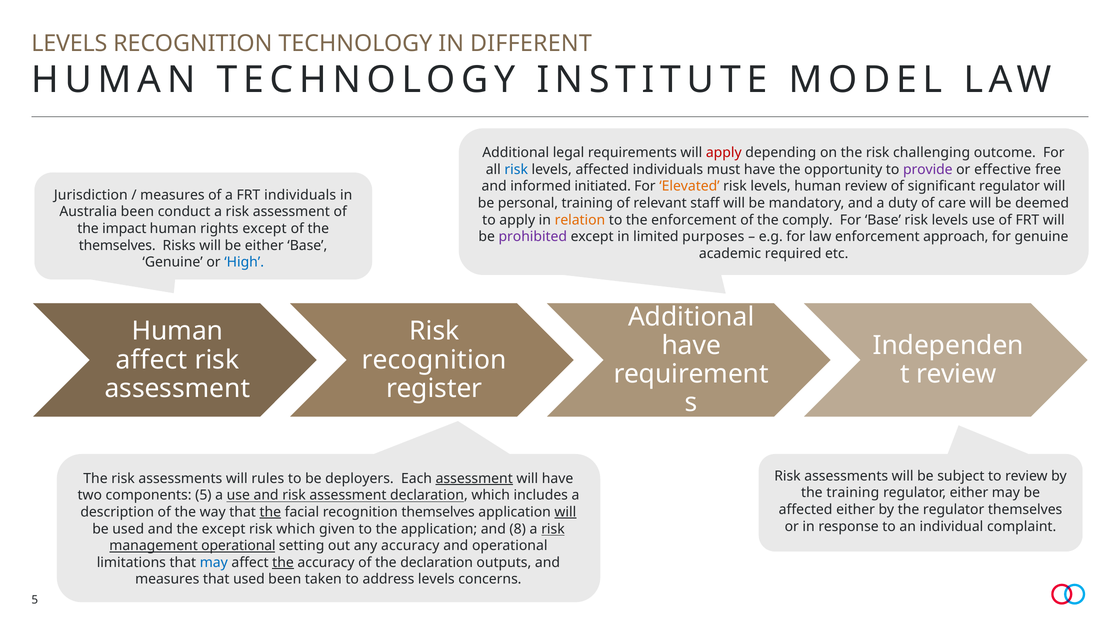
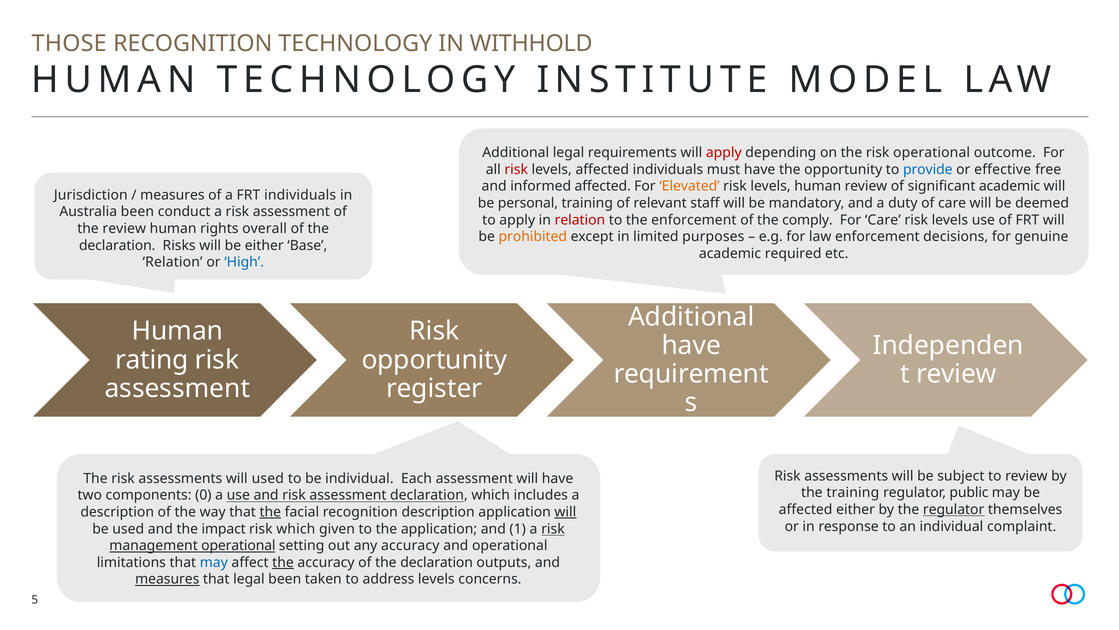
LEVELS: LEVELS -> THOSE (69, 43)
DIFFERENT: DIFFERENT -> WITHHOLD (531, 43)
risk challenging: challenging -> operational (932, 153)
risk colour: blue -> red (516, 169)
provide colour: purple -> blue (928, 169)
informed initiated: initiated -> affected (603, 186)
significant regulator: regulator -> academic (1010, 186)
relation colour: orange -> red (580, 220)
For Base: Base -> Care (883, 220)
the impact: impact -> review (124, 228)
rights except: except -> overall (265, 228)
prohibited colour: purple -> orange (533, 237)
approach: approach -> decisions (956, 237)
themselves: themselves -> declaration (117, 245)
Genuine: Genuine -> Relation (173, 262)
affect: affect -> rating (152, 359)
recognition: recognition -> opportunity (434, 359)
will rules: rules -> used (268, 478)
be deployers: deployers -> individual (359, 478)
assessment underline: present -> none (474, 478)
regulator either: either -> public (969, 492)
components 5: 5 -> 0 (203, 495)
regulator underline: none -> present (954, 509)
recognition themselves: themselves -> description (438, 512)
the except: except -> impact (224, 528)
8: 8 -> 1 (518, 528)
measures underline: none -> present (167, 579)
that used: used -> legal (249, 579)
